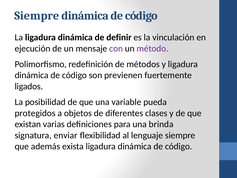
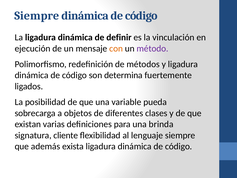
con colour: purple -> orange (116, 48)
previenen: previenen -> determina (123, 75)
protegidos: protegidos -> sobrecarga (35, 113)
enviar: enviar -> cliente (66, 135)
